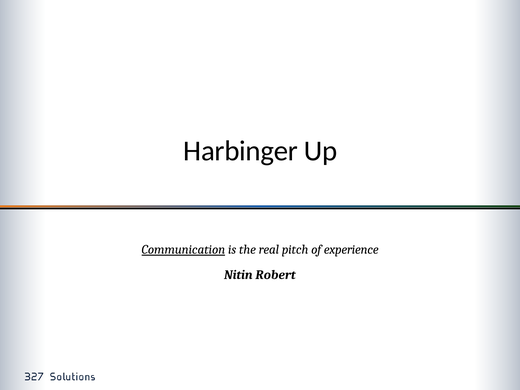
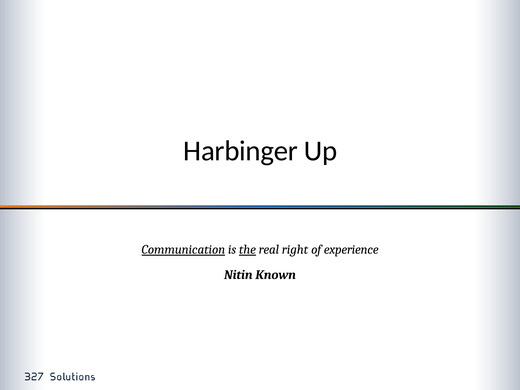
the underline: none -> present (247, 250)
pitch: pitch -> right (295, 250)
Robert: Robert -> Known (276, 275)
